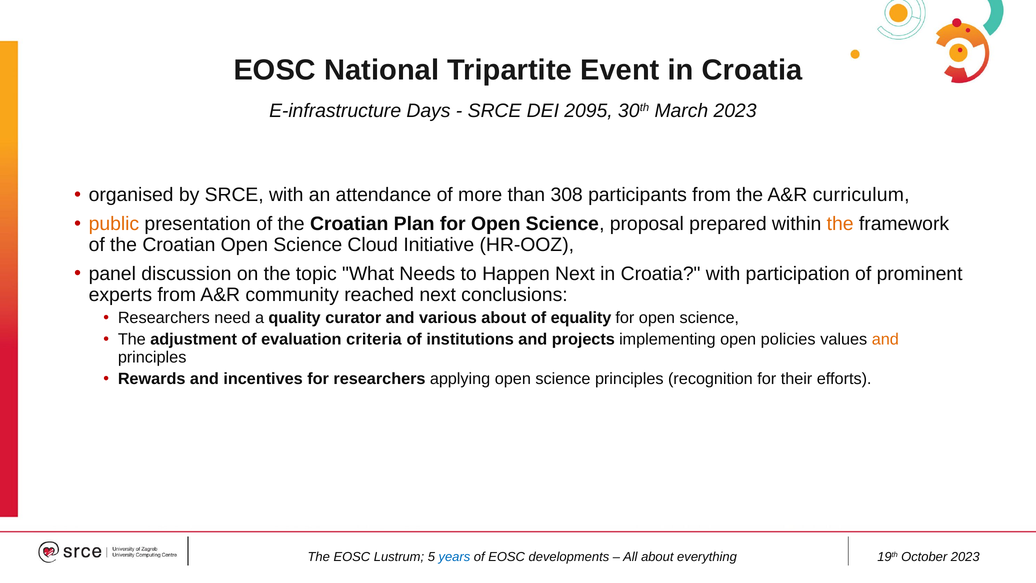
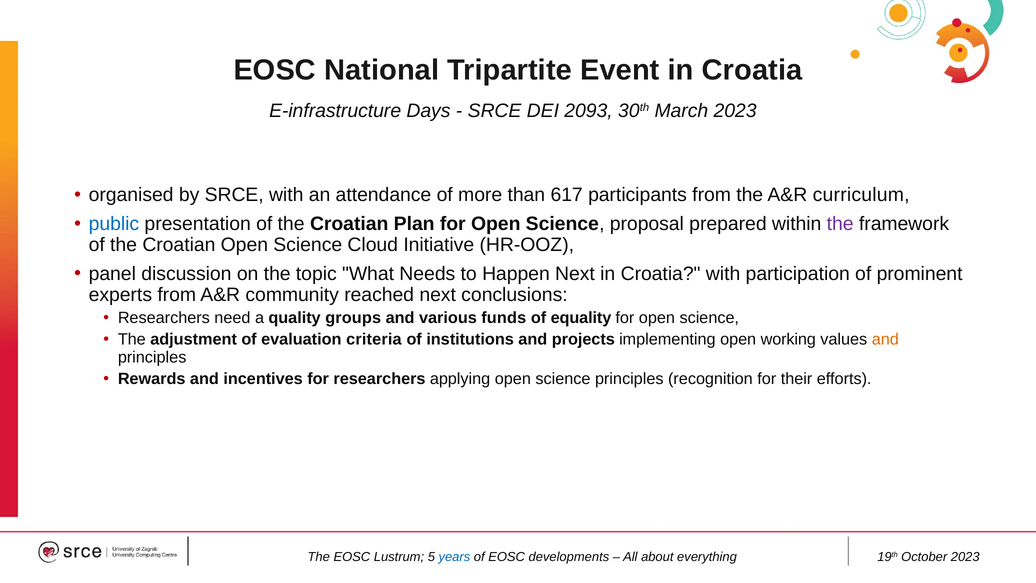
2095: 2095 -> 2093 (589, 111)
308: 308 -> 617 (567, 195)
public colour: orange -> blue (114, 224)
the colour: orange -> purple (840, 224)
curator: curator -> groups (353, 318)
various about: about -> funds (504, 318)
policies: policies -> working (788, 339)
